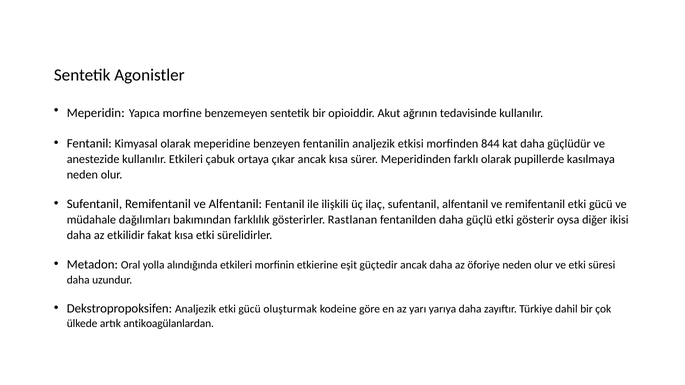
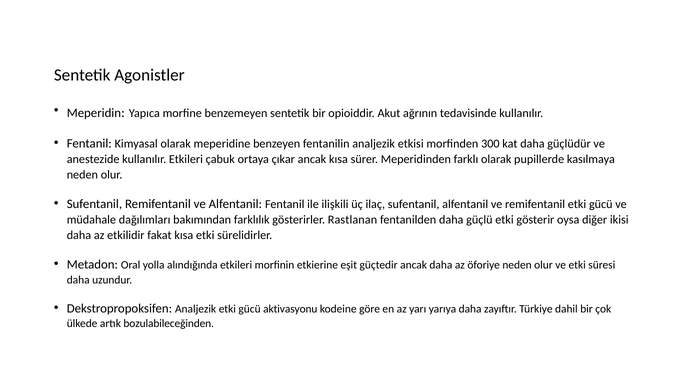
844: 844 -> 300 (490, 144)
oluşturmak: oluşturmak -> aktivasyonu (290, 309)
antikoagülanlardan: antikoagülanlardan -> bozulabileceğinden (169, 324)
